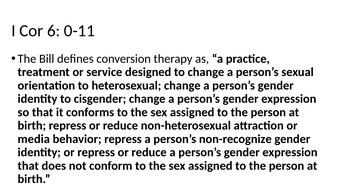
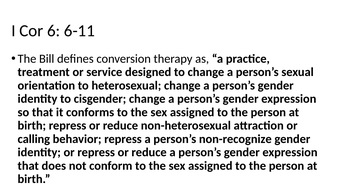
0-11: 0-11 -> 6-11 (79, 31)
media: media -> calling (34, 139)
